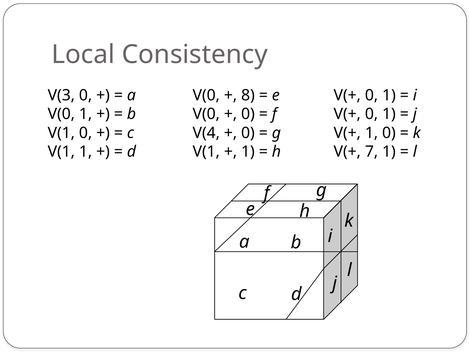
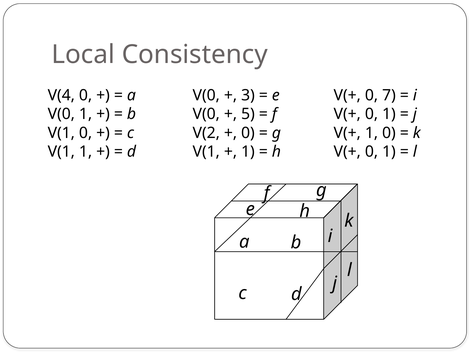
V(3: V(3 -> V(4 (61, 95)
8: 8 -> 3 (248, 95)
1: 1 -> 7 (389, 95)
0: 0 -> 5 (248, 114)
V(4: V(4 -> V(2 (206, 133)
7: 7 -> 0 (372, 151)
